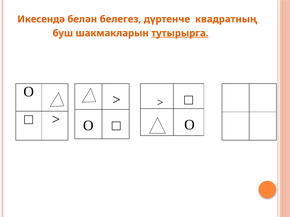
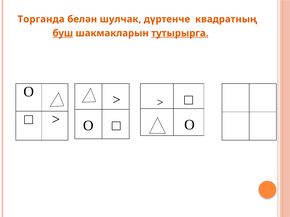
Икесендә: Икесендә -> Торганда (41, 19)
белегез: белегез -> шулчак (120, 19)
буш underline: none -> present (63, 33)
